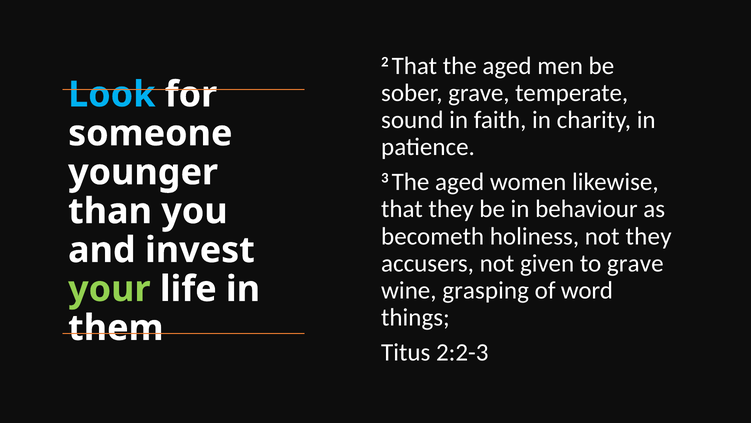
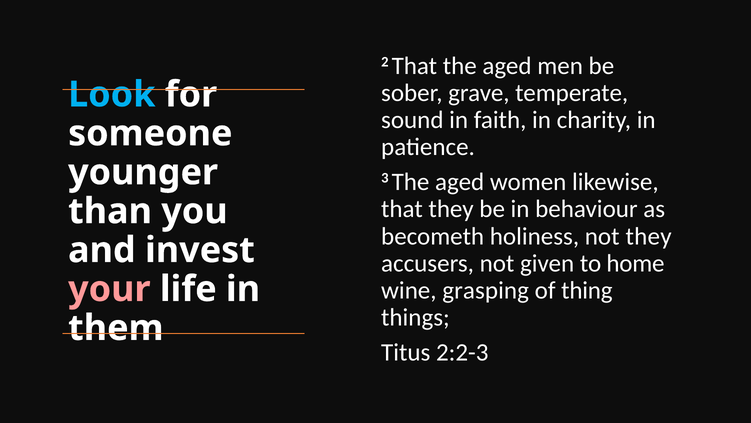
to grave: grave -> home (635, 263)
word: word -> thing (587, 290)
your colour: light green -> pink (109, 289)
